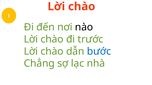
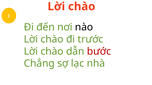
bước colour: blue -> red (99, 52)
